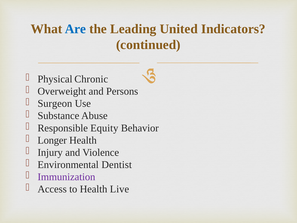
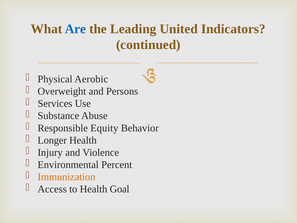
Chronic: Chronic -> Aerobic (91, 79)
Surgeon: Surgeon -> Services (55, 103)
Dentist: Dentist -> Percent (117, 164)
Immunization colour: purple -> orange (66, 177)
Live: Live -> Goal (120, 189)
